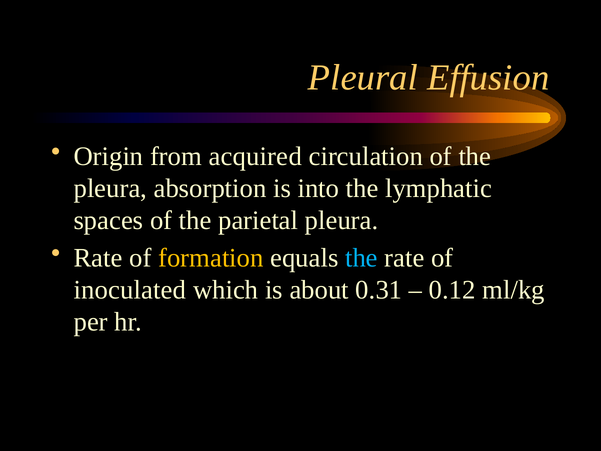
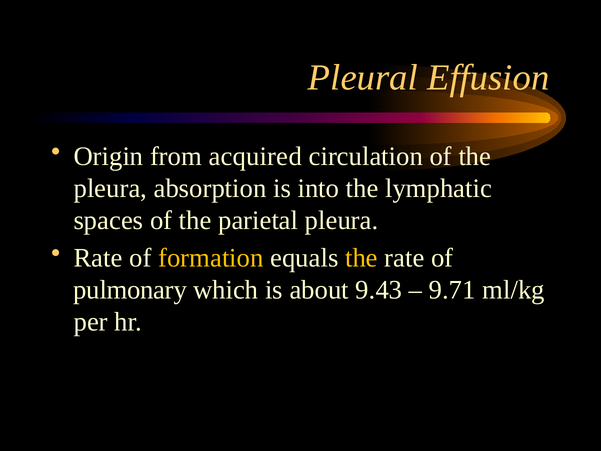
the colour: light blue -> yellow (361, 258)
inoculated: inoculated -> pulmonary (130, 290)
0.31: 0.31 -> 9.43 (379, 290)
0.12: 0.12 -> 9.71 (452, 290)
